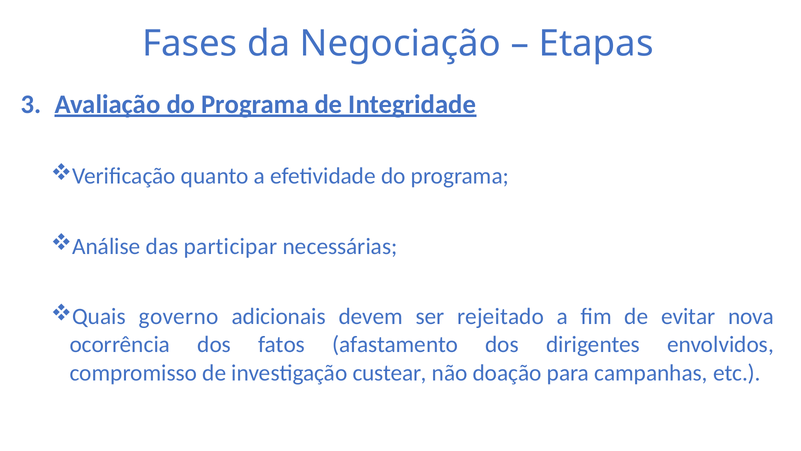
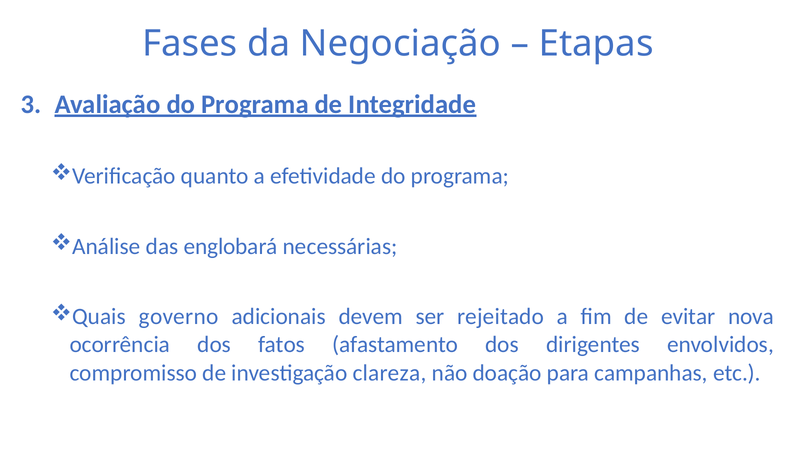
participar: participar -> englobará (231, 246)
custear: custear -> clareza (389, 372)
